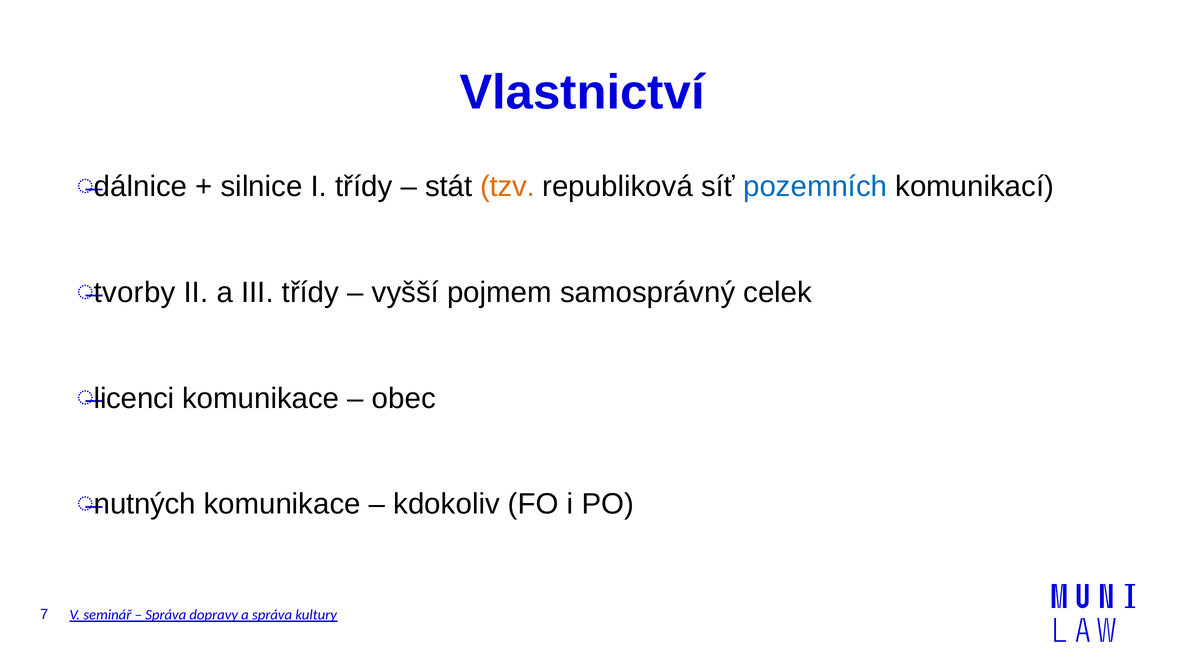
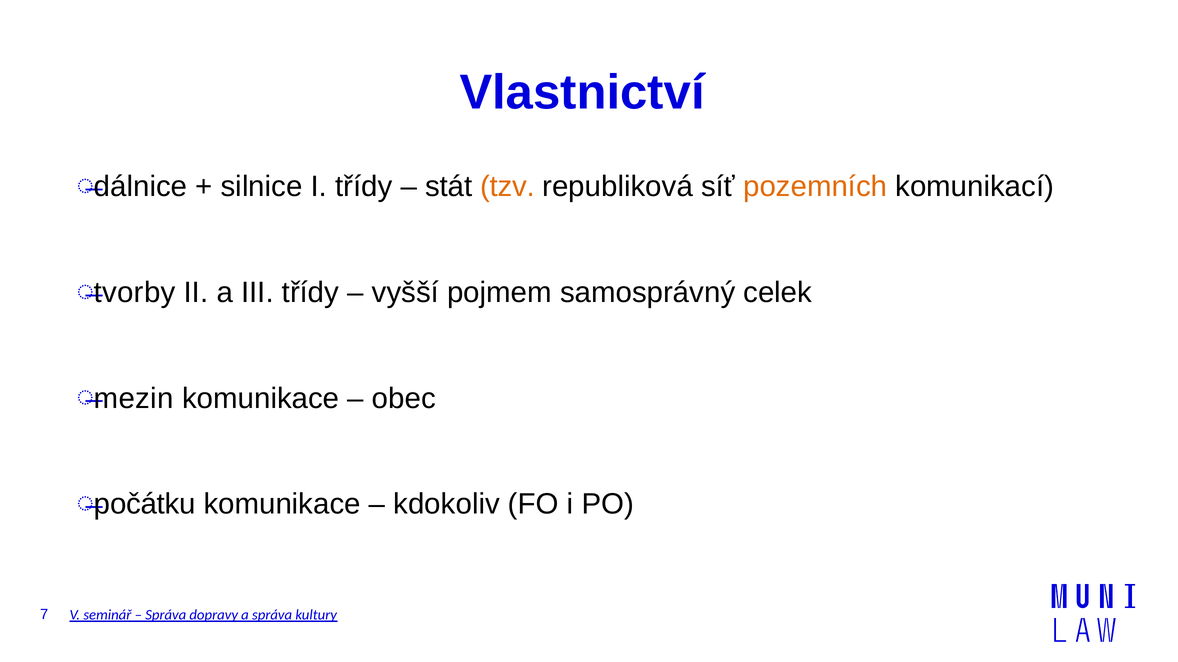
pozemních colour: blue -> orange (815, 187)
licenci: licenci -> mezin (134, 399)
nutných: nutných -> počátku (145, 505)
